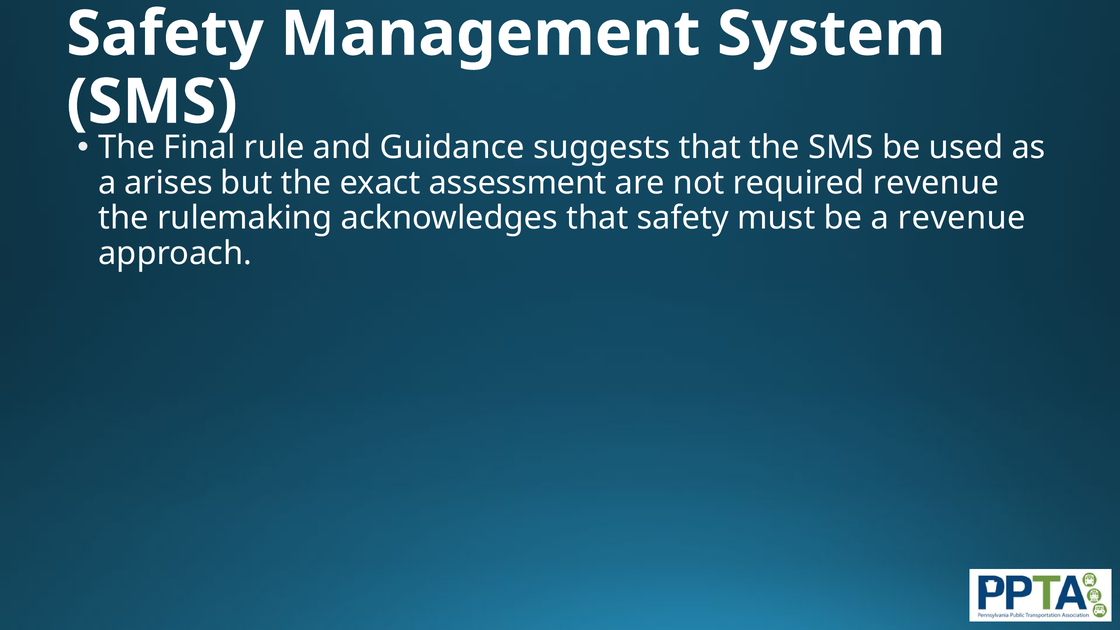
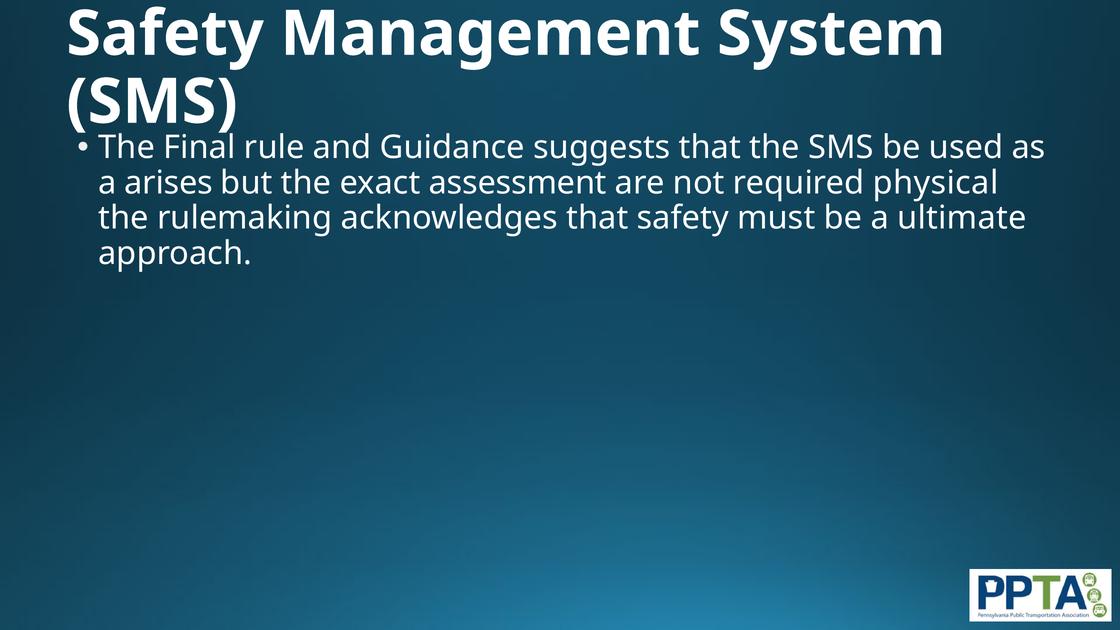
required revenue: revenue -> physical (936, 183)
a revenue: revenue -> ultimate (962, 218)
